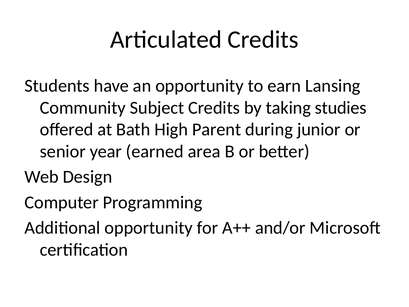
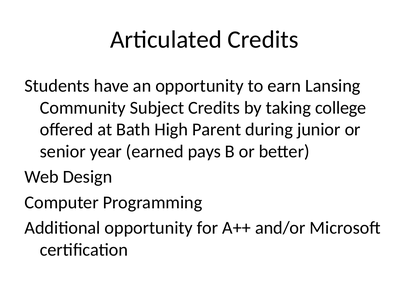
studies: studies -> college (341, 108)
area: area -> pays (204, 151)
